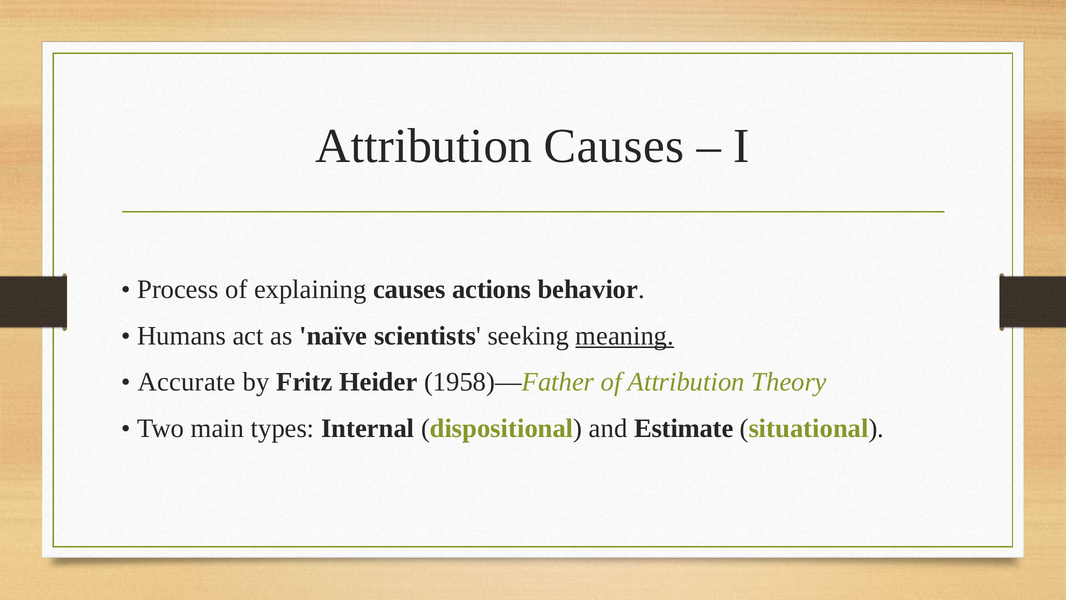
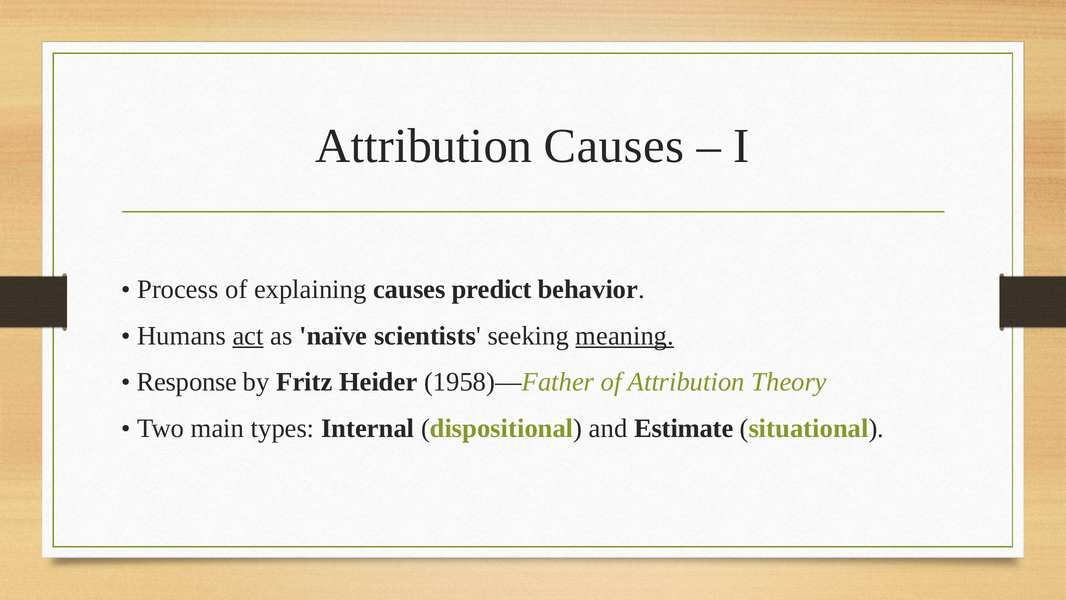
actions: actions -> predict (492, 289)
act underline: none -> present (248, 336)
Accurate: Accurate -> Response (187, 382)
